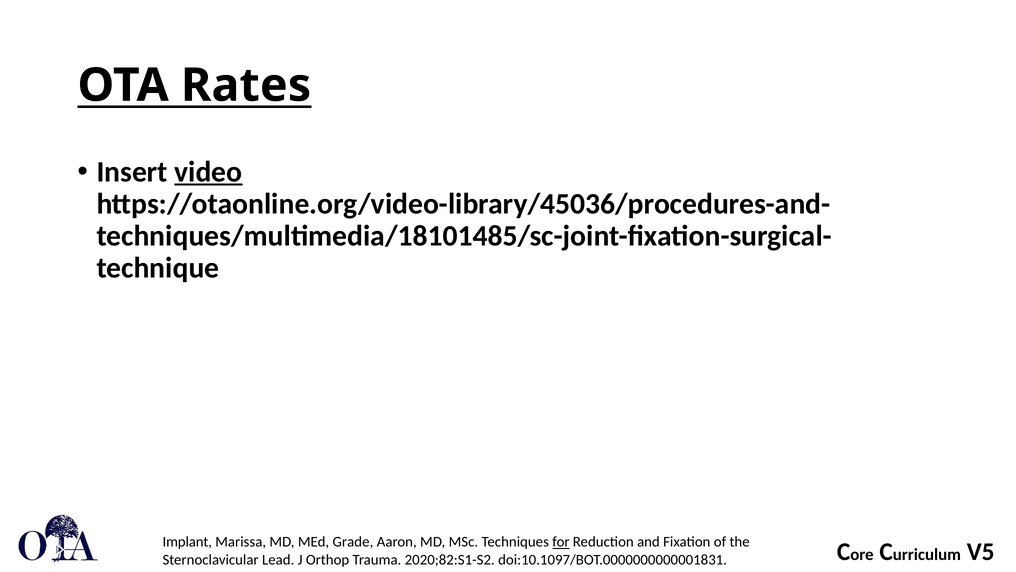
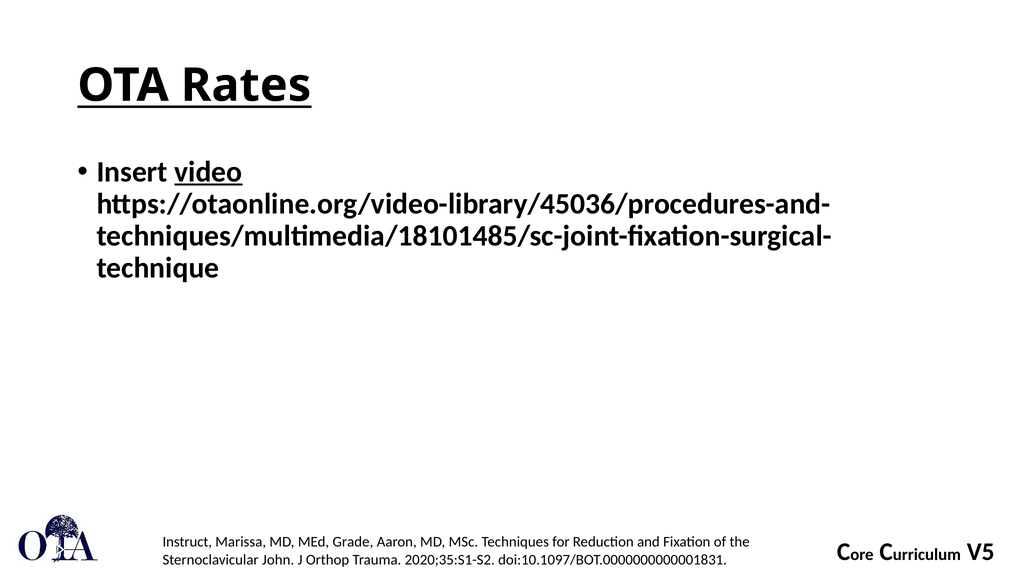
Implant: Implant -> Instruct (187, 542)
for underline: present -> none (561, 542)
Lead: Lead -> John (278, 559)
2020;82:S1-S2: 2020;82:S1-S2 -> 2020;35:S1-S2 (450, 559)
